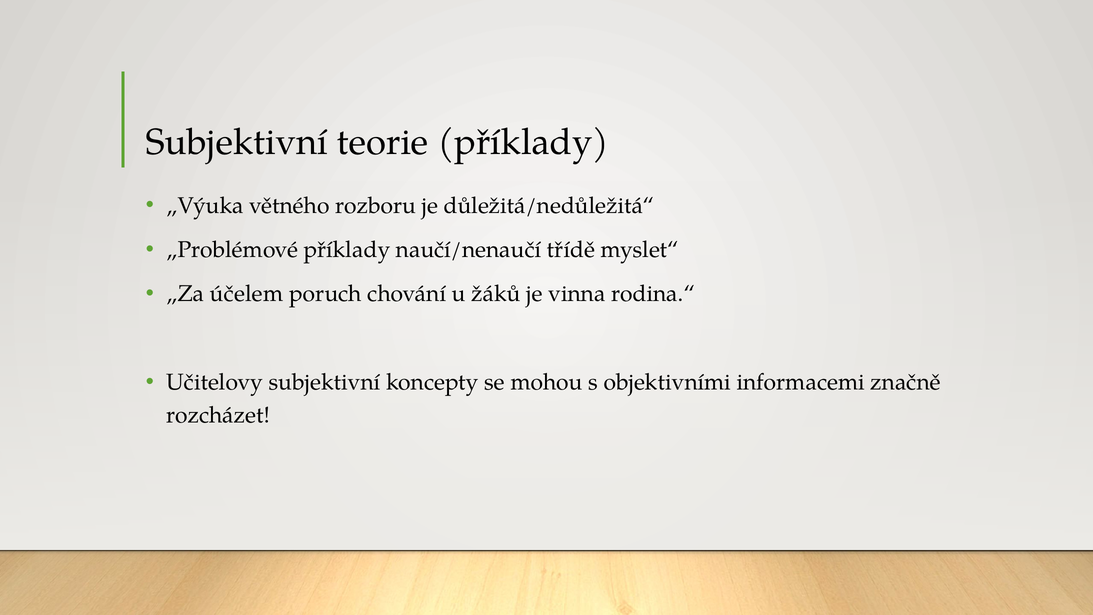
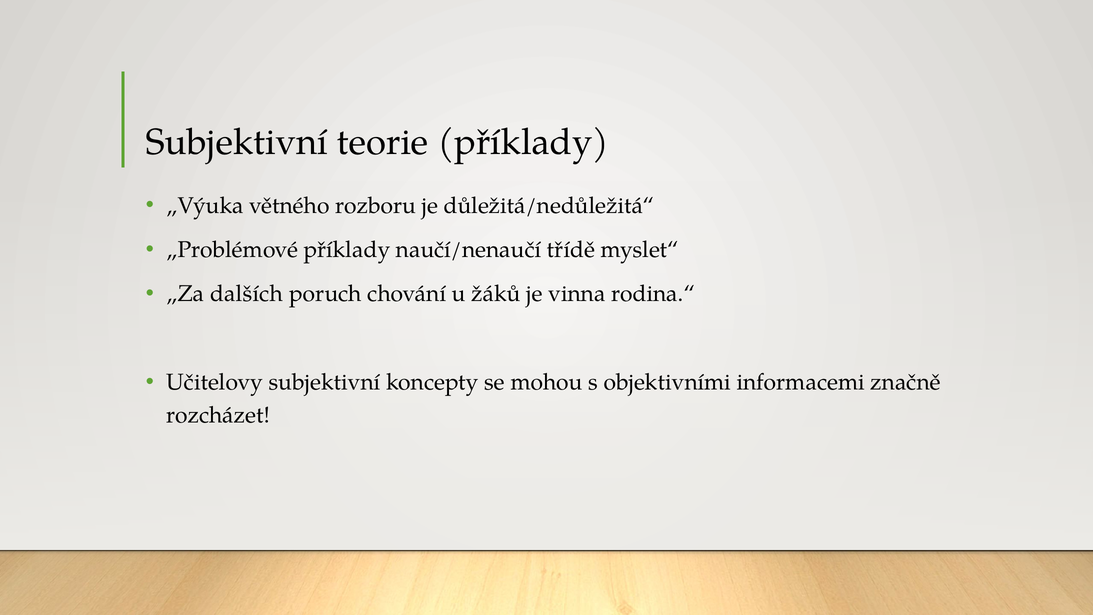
účelem: účelem -> dalších (246, 294)
